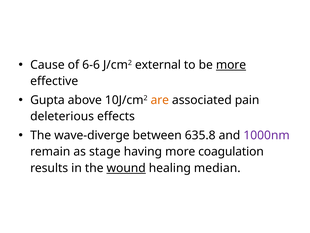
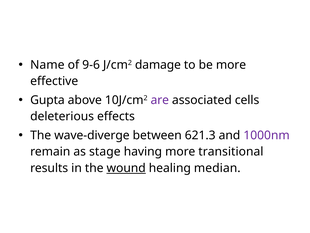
Cause: Cause -> Name (47, 65)
6-6: 6-6 -> 9-6 (91, 65)
external: external -> damage (158, 65)
more underline: present -> none (231, 65)
are colour: orange -> purple (160, 100)
pain: pain -> cells (247, 100)
635.8: 635.8 -> 621.3 (200, 135)
coagulation: coagulation -> transitional (231, 151)
